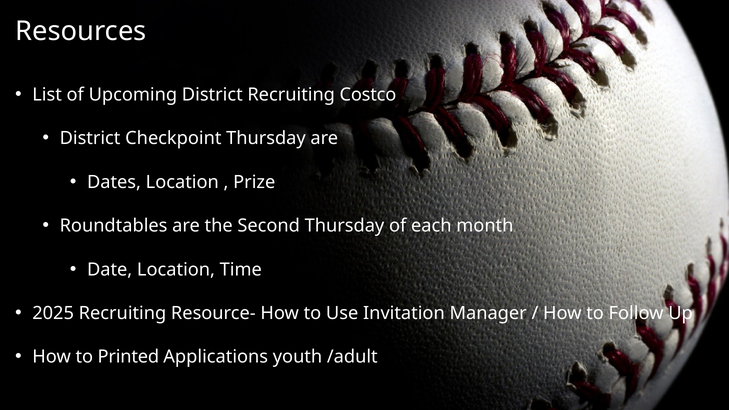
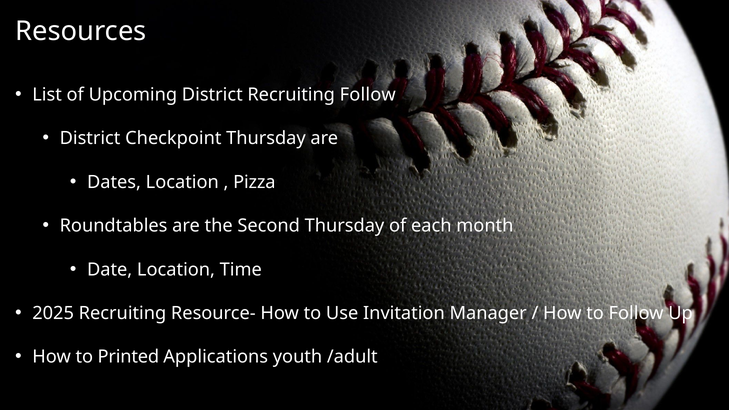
Recruiting Costco: Costco -> Follow (368, 95)
Prize: Prize -> Pizza (254, 182)
